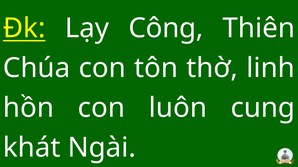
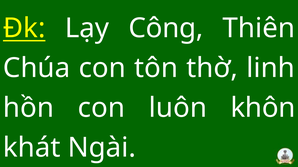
cung: cung -> khôn (263, 108)
